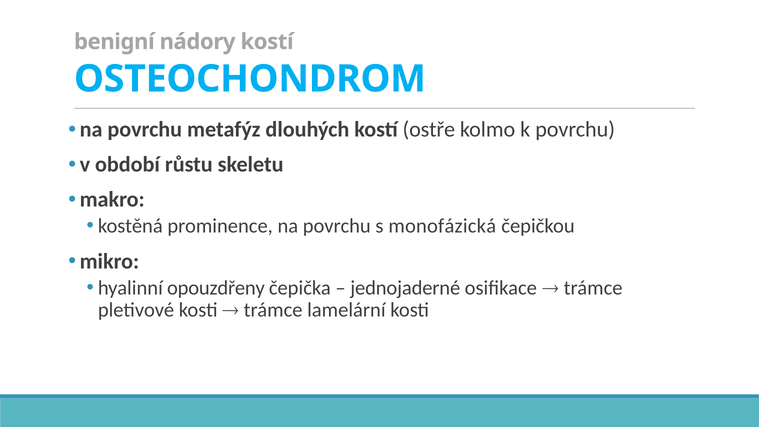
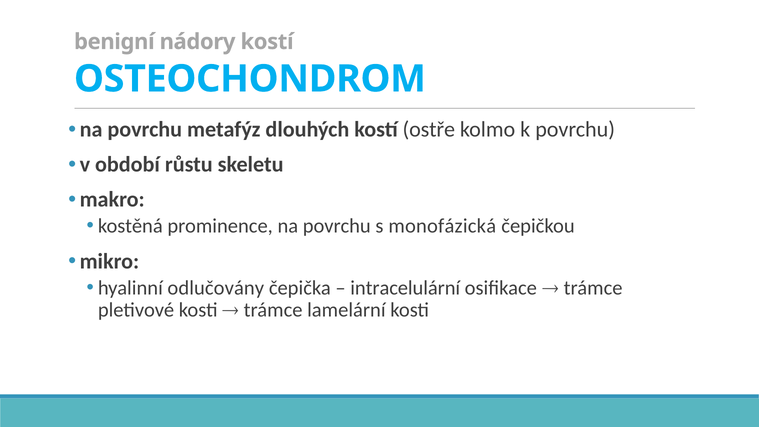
opouzdřeny: opouzdřeny -> odlučovány (216, 288)
jednojaderné: jednojaderné -> intracelulární (405, 288)
